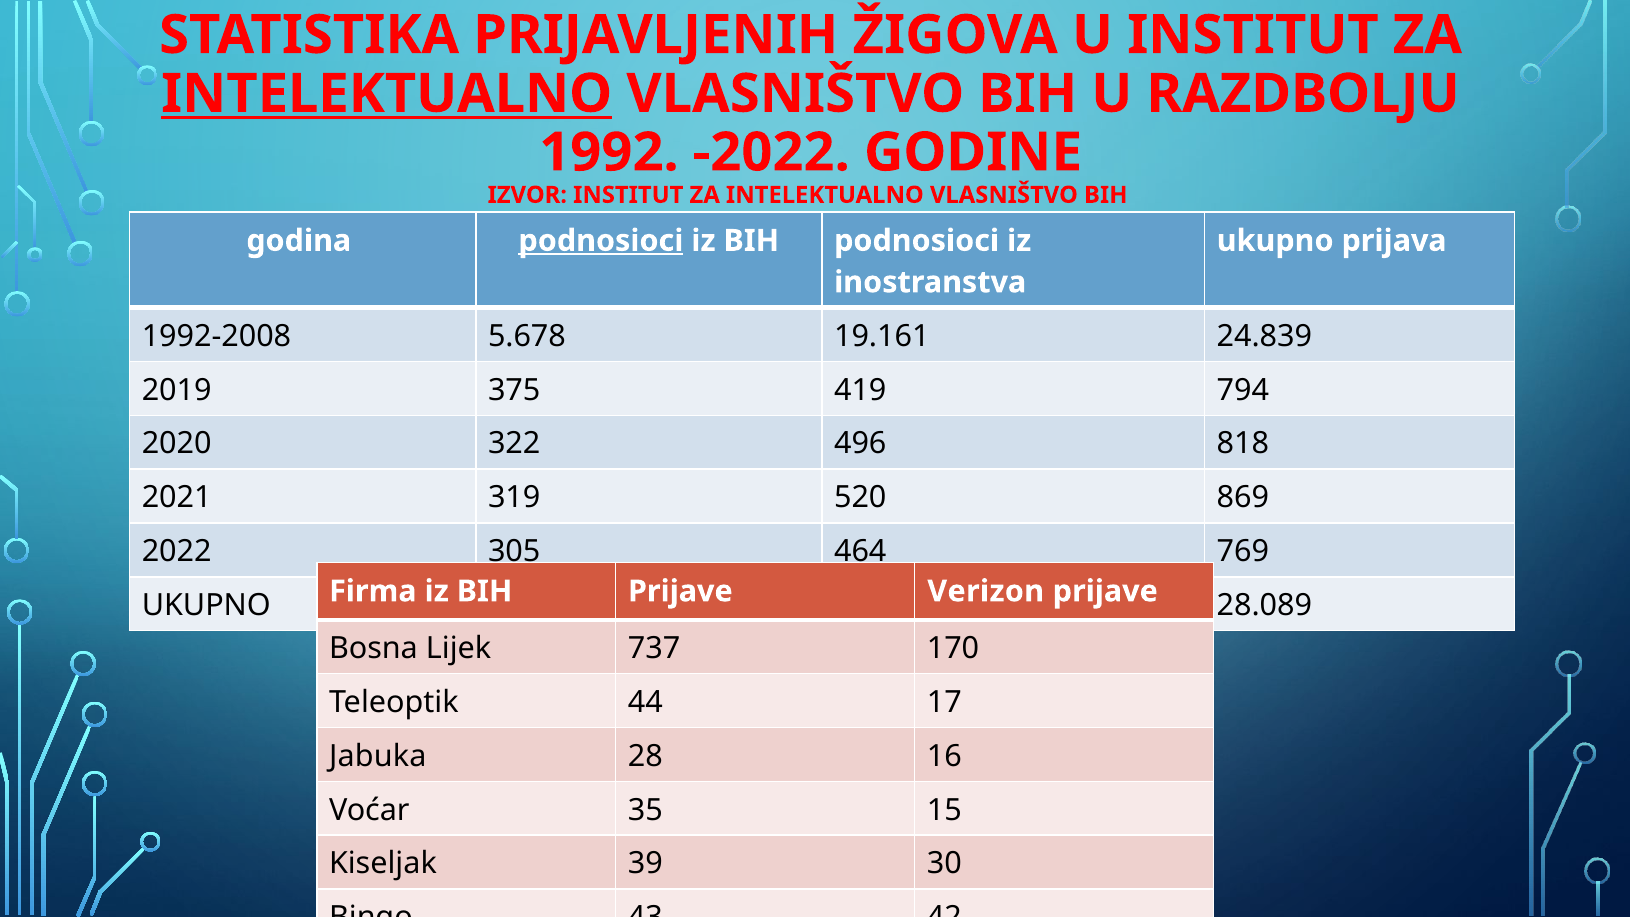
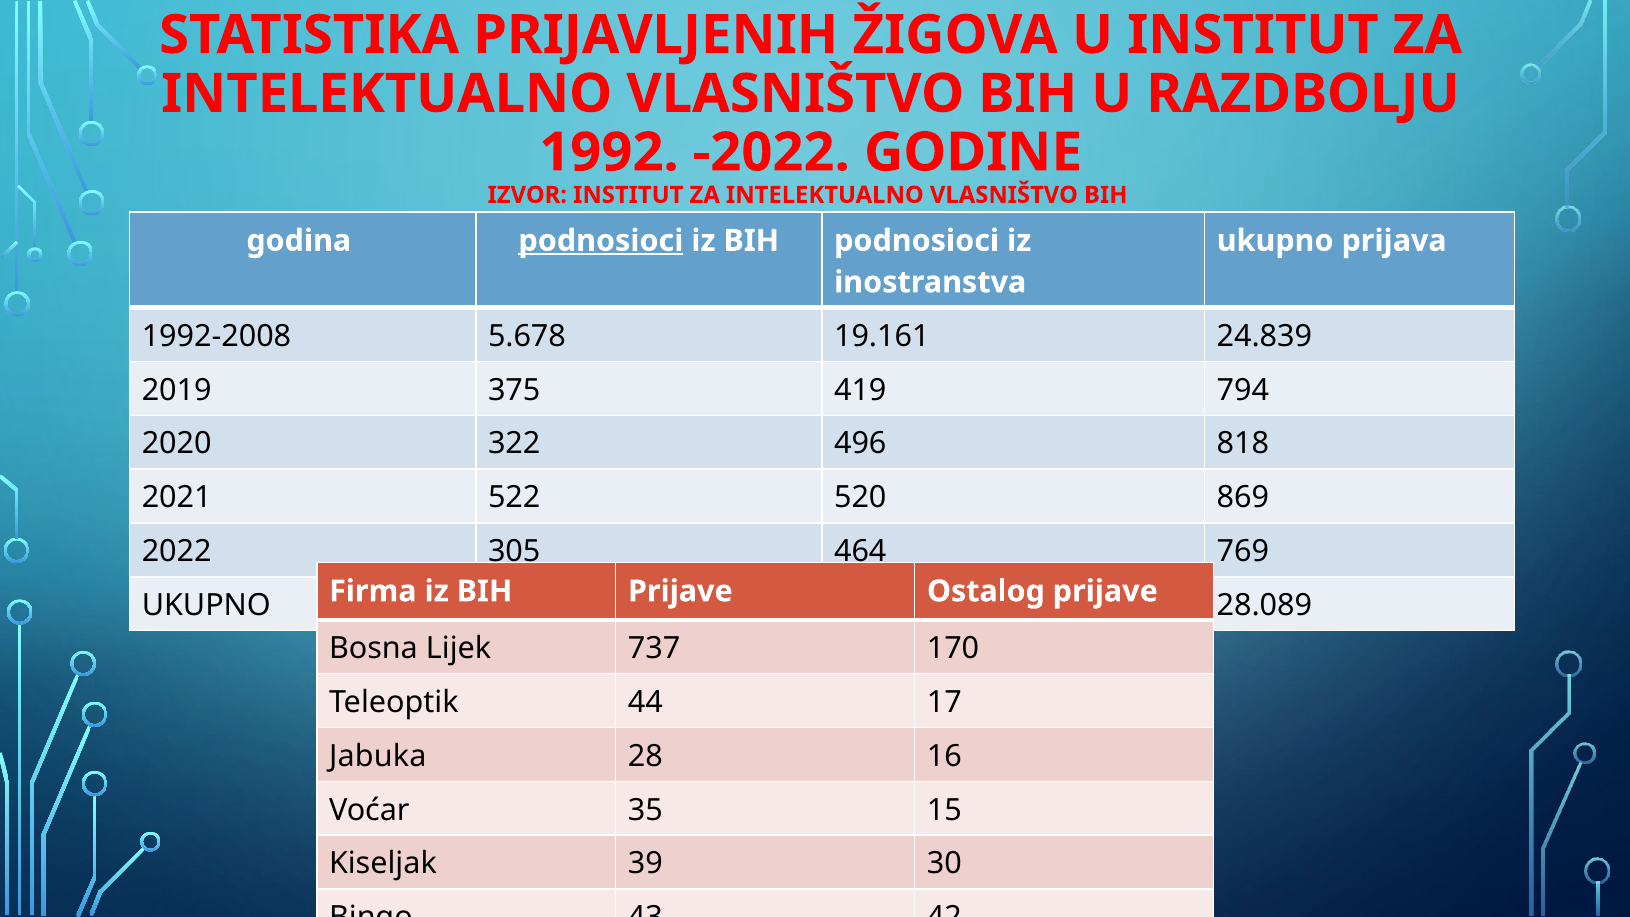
INTELEKTUALNO underline: present -> none (387, 94)
319: 319 -> 522 (514, 498)
Verizon: Verizon -> Ostalog (986, 591)
